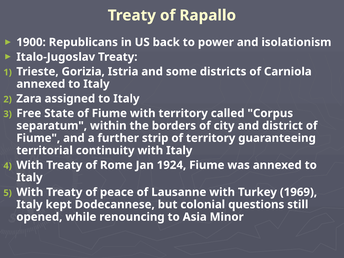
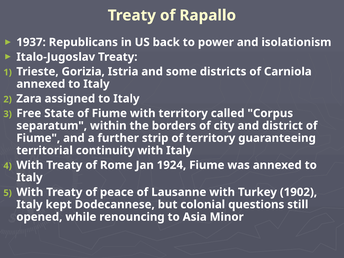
1900: 1900 -> 1937 (31, 42)
1969: 1969 -> 1902 (298, 192)
